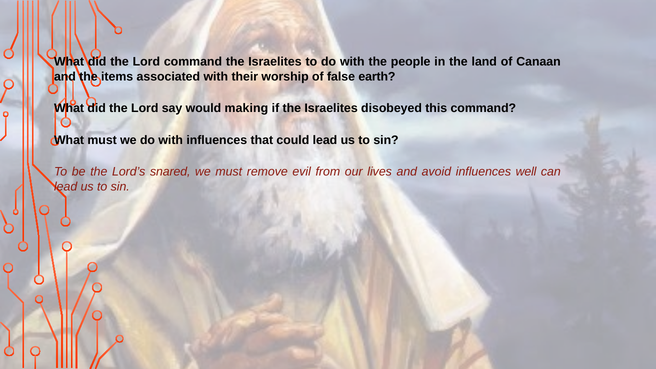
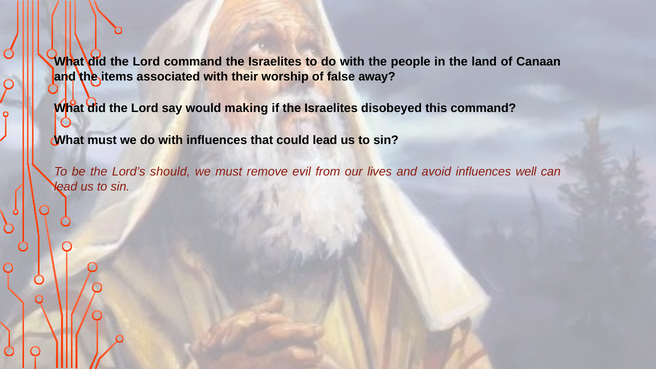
earth: earth -> away (377, 77)
snared: snared -> should (170, 172)
